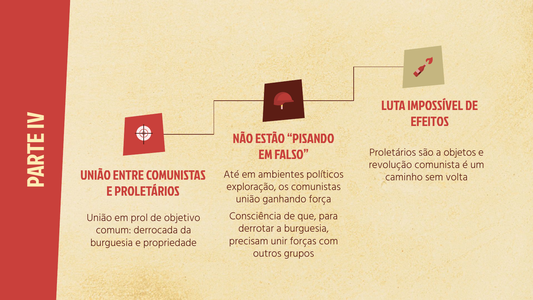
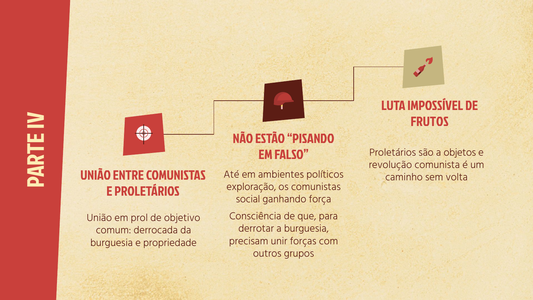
EFEITOS: EFEITOS -> FRUTOS (430, 122)
união: união -> social (248, 199)
